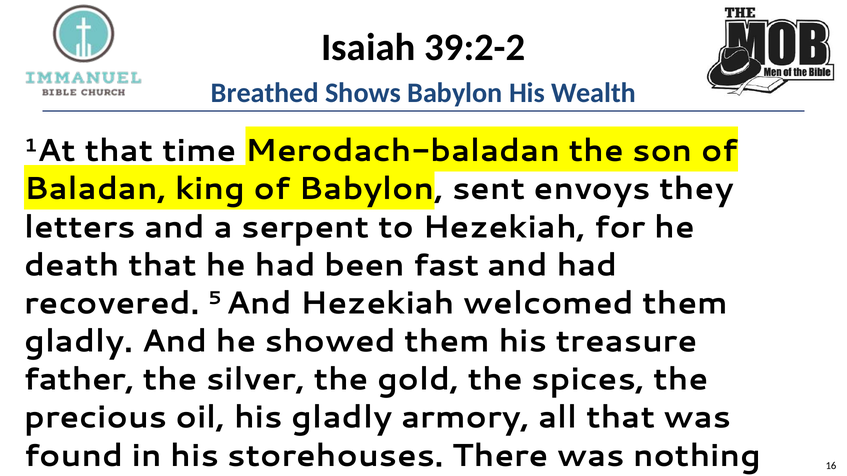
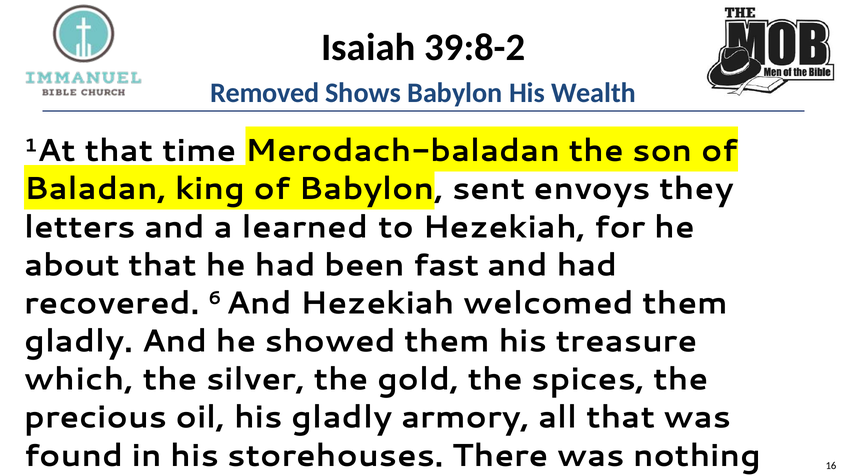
39:2-2: 39:2-2 -> 39:8-2 (475, 48)
Breathed: Breathed -> Removed (265, 93)
serpent: serpent -> learned (305, 227)
death: death -> about (72, 265)
5: 5 -> 6 (215, 298)
father: father -> which (79, 380)
